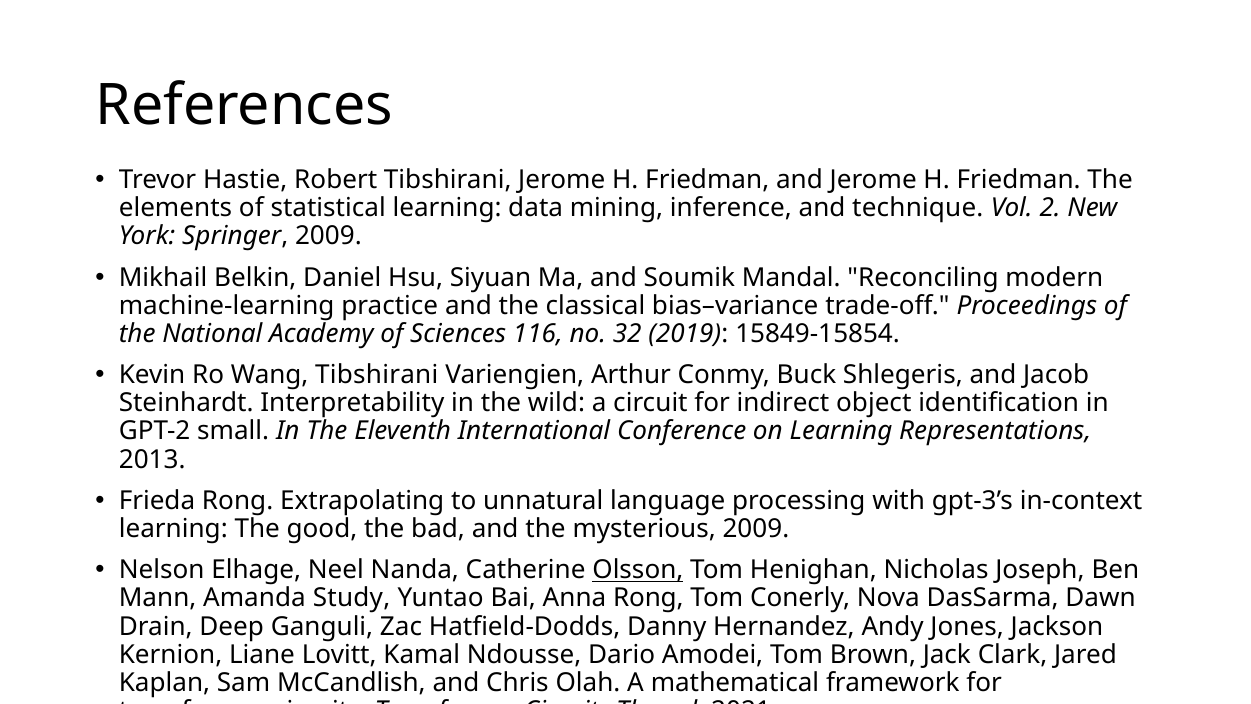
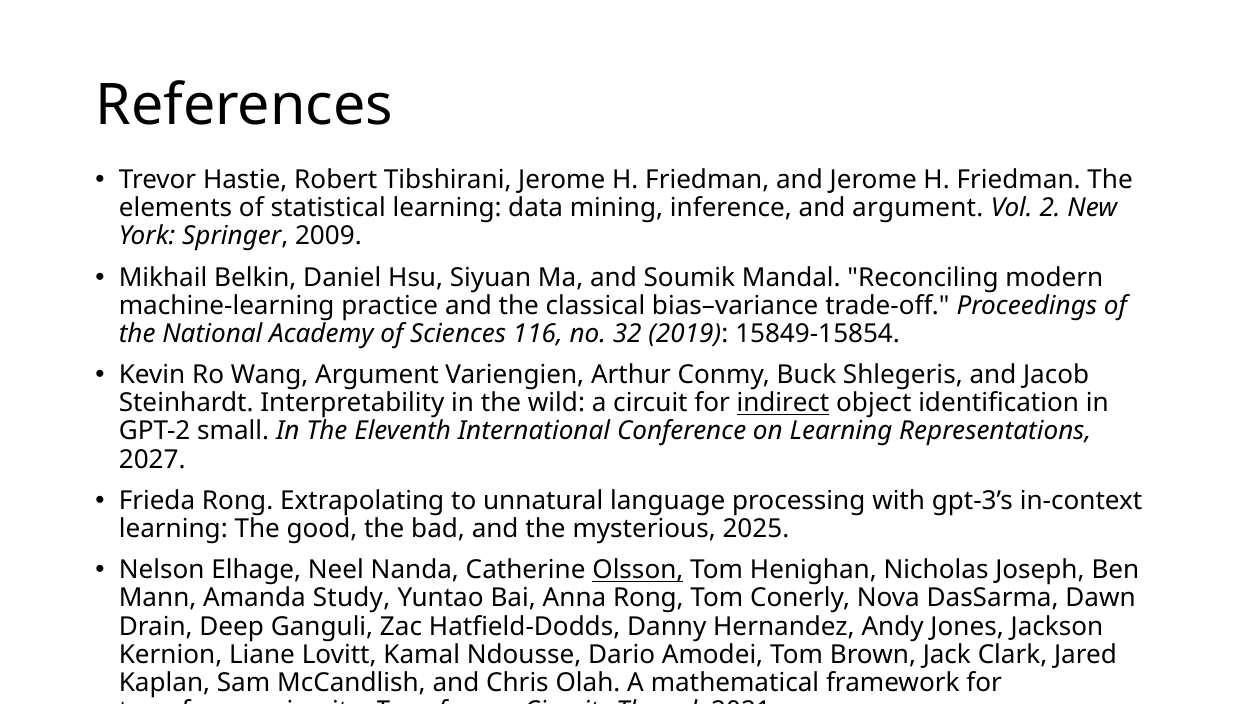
and technique: technique -> argument (918, 208)
Wang Tibshirani: Tibshirani -> Argument (377, 375)
indirect underline: none -> present (783, 403)
2013: 2013 -> 2027 (152, 459)
mysterious 2009: 2009 -> 2025 (756, 529)
